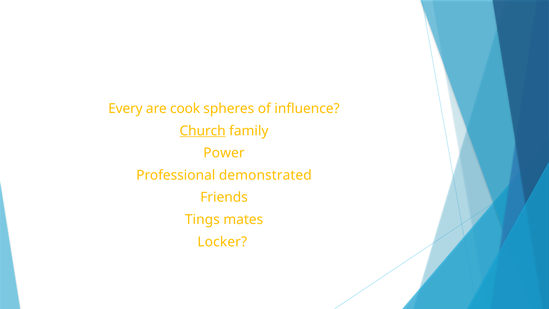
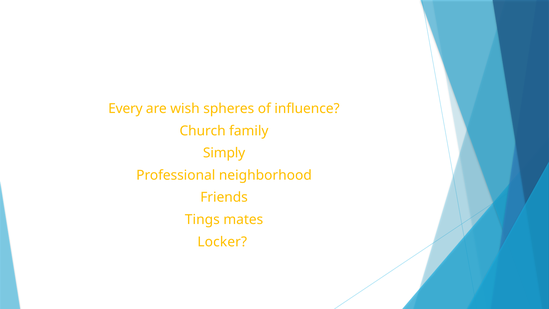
cook: cook -> wish (185, 109)
Church underline: present -> none (203, 131)
Power: Power -> Simply (224, 153)
demonstrated: demonstrated -> neighborhood (265, 175)
